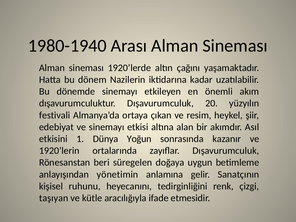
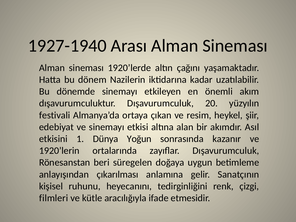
1980-1940: 1980-1940 -> 1927-1940 (67, 46)
yönetimin: yönetimin -> çıkarılması (118, 174)
taşıyan: taşıyan -> filmleri (54, 198)
